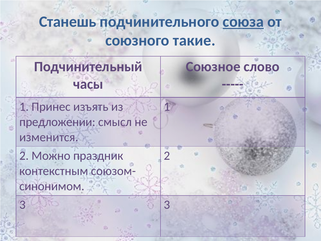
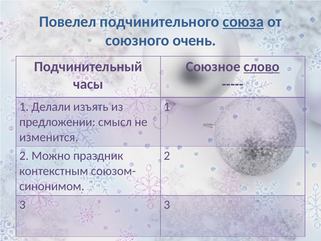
Станешь: Станешь -> Повелел (68, 22)
такие: такие -> очень (194, 40)
слово underline: none -> present (262, 67)
Принес: Принес -> Делали (51, 107)
